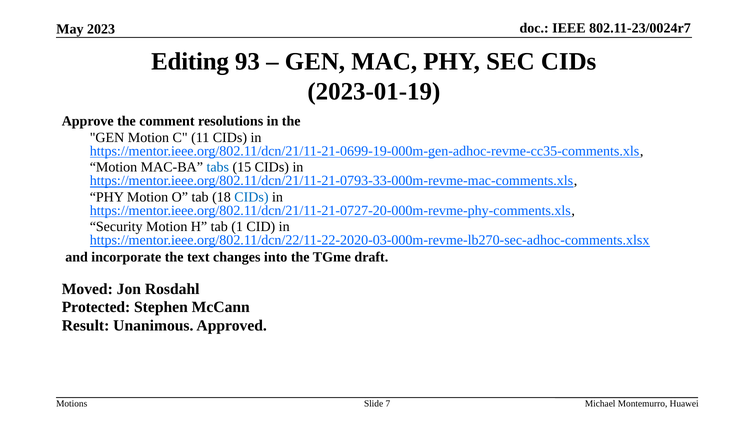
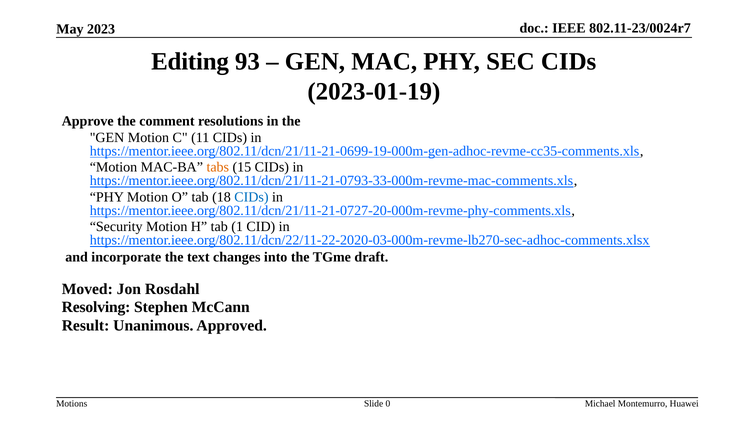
tabs colour: blue -> orange (218, 167)
Protected: Protected -> Resolving (96, 307)
7: 7 -> 0 (388, 404)
